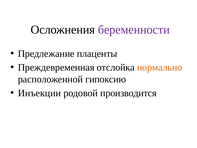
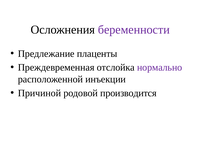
нормально colour: orange -> purple (160, 67)
гипоксию: гипоксию -> инъекции (106, 79)
Инъекции: Инъекции -> Причиной (39, 93)
